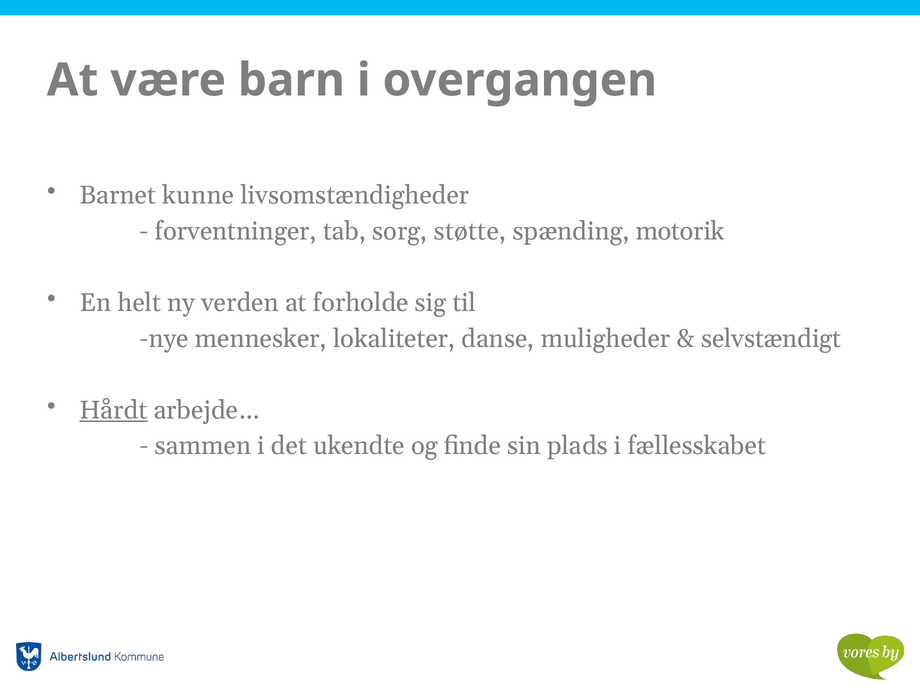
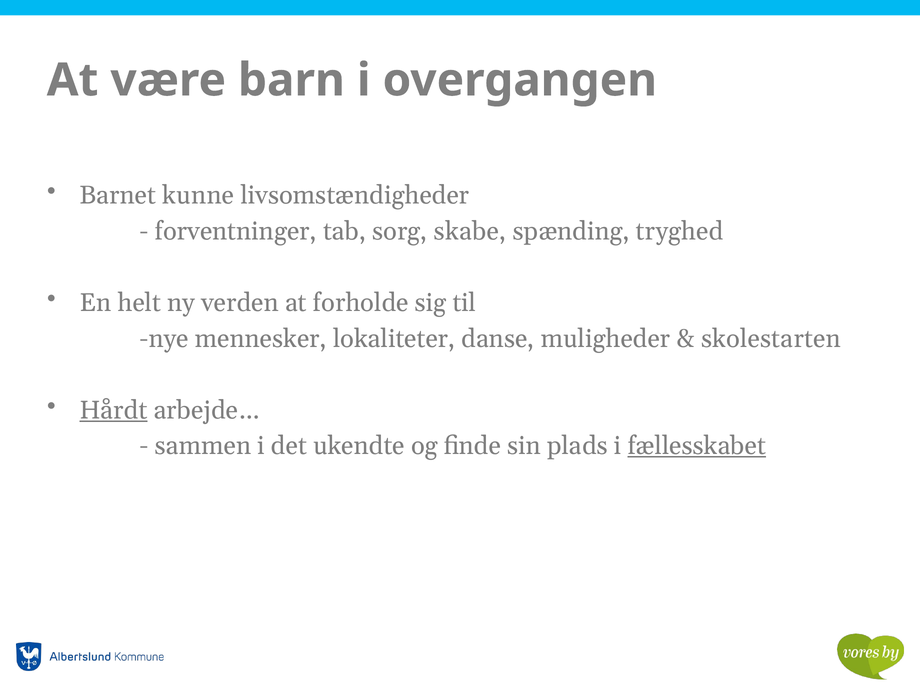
støtte: støtte -> skabe (470, 231)
motorik: motorik -> tryghed (680, 231)
selvstændigt: selvstændigt -> skolestarten (771, 339)
fællesskabet underline: none -> present (697, 446)
